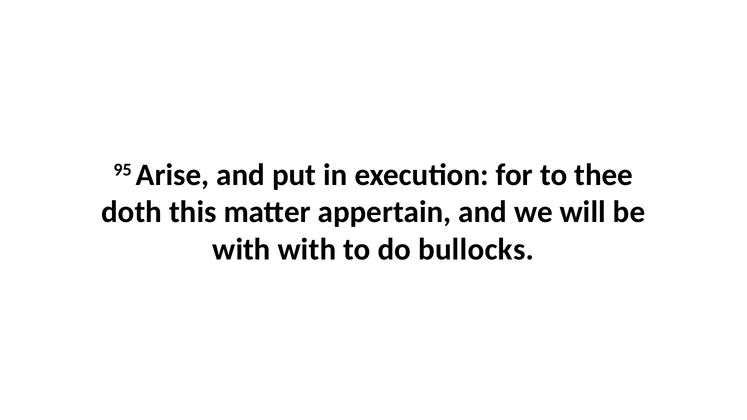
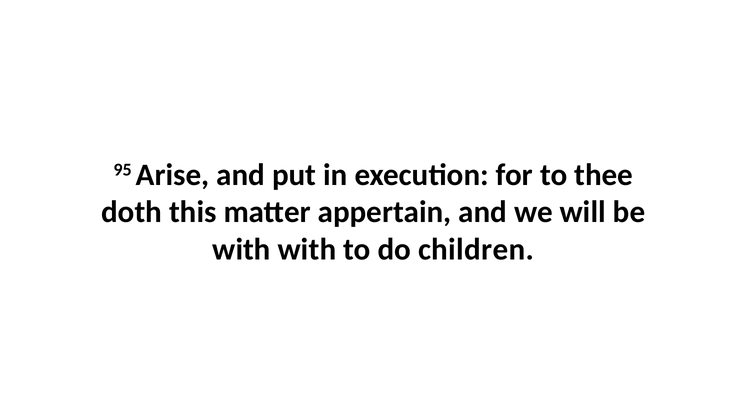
bullocks: bullocks -> children (476, 250)
